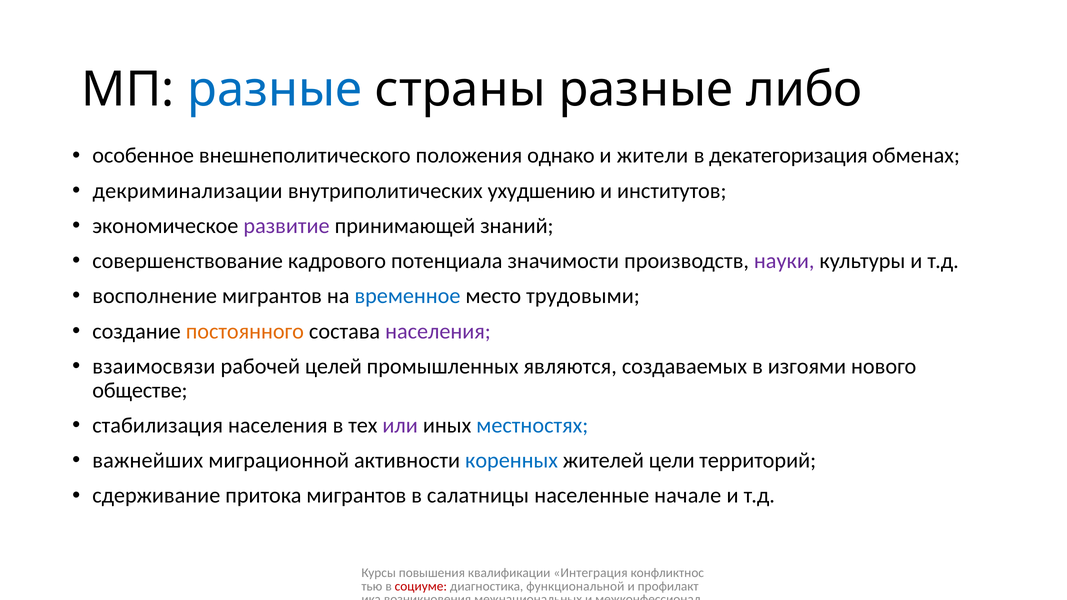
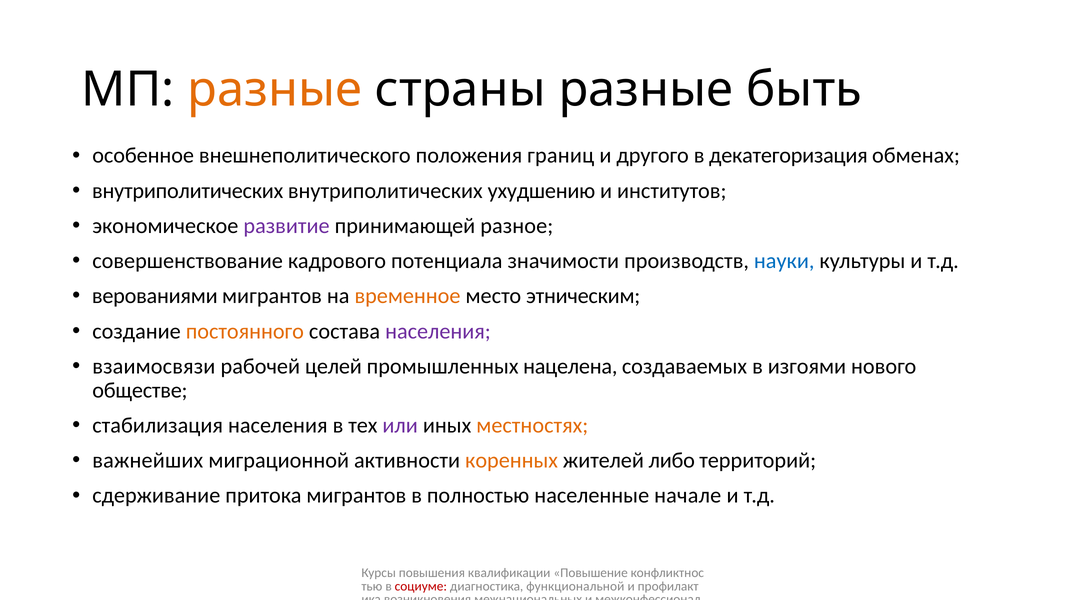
разные colour: blue -> orange (275, 90)
либо: либо -> быть (804, 90)
однако: однако -> границ (561, 156)
жители: жители -> другого (653, 156)
декриминализации: декриминализации -> внутриполитических (188, 191)
знаний: знаний -> разное (517, 226)
науки colour: purple -> blue (784, 261)
восполнение: восполнение -> верованиями (155, 296)
временное colour: blue -> orange (407, 296)
трудовыми: трудовыми -> этническим (583, 296)
являются: являются -> нацелена (570, 366)
местностях colour: blue -> orange (532, 426)
коренных colour: blue -> orange (512, 461)
цели: цели -> либо (672, 461)
салатницы: салатницы -> полностью (478, 496)
Интеграция: Интеграция -> Повышение (591, 573)
